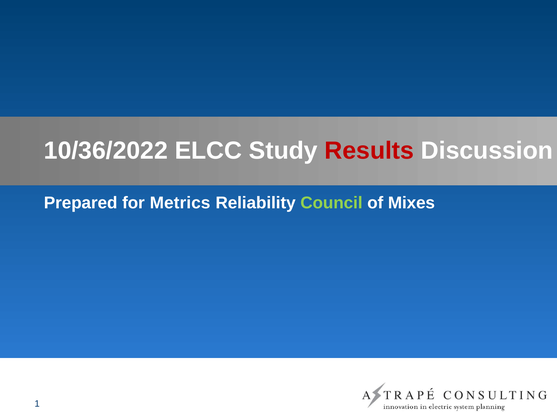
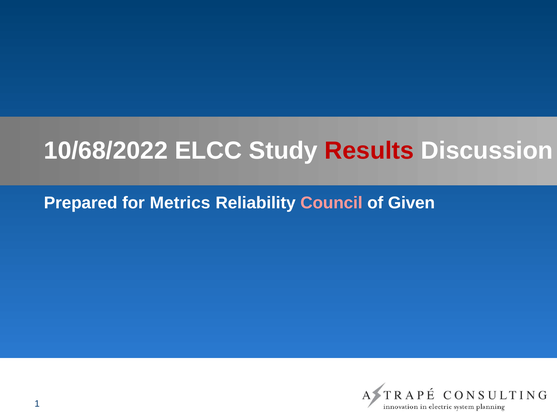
10/36/2022: 10/36/2022 -> 10/68/2022 (106, 151)
Council colour: light green -> pink (331, 203)
Mixes: Mixes -> Given (411, 203)
